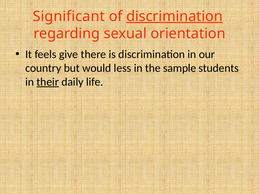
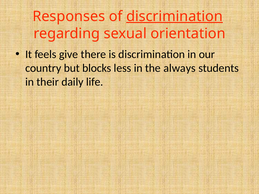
Significant: Significant -> Responses (69, 16)
would: would -> blocks (97, 68)
sample: sample -> always (180, 68)
their underline: present -> none (48, 82)
